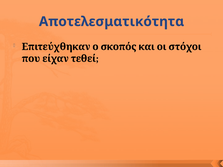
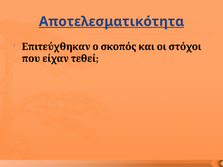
Αποτελεσματικότητα underline: none -> present (112, 22)
